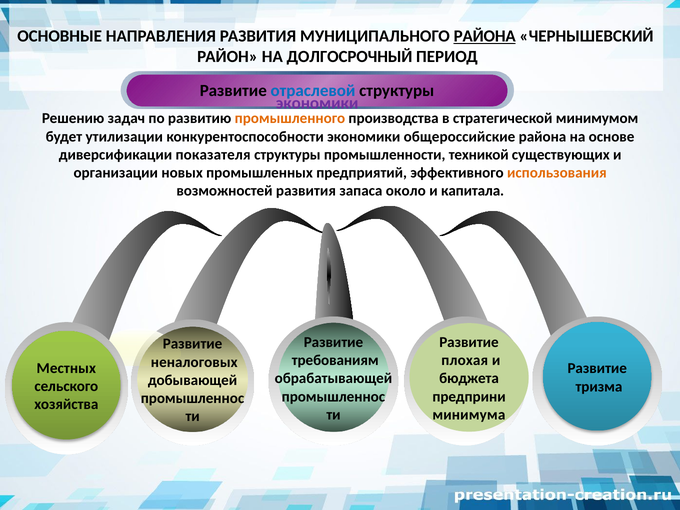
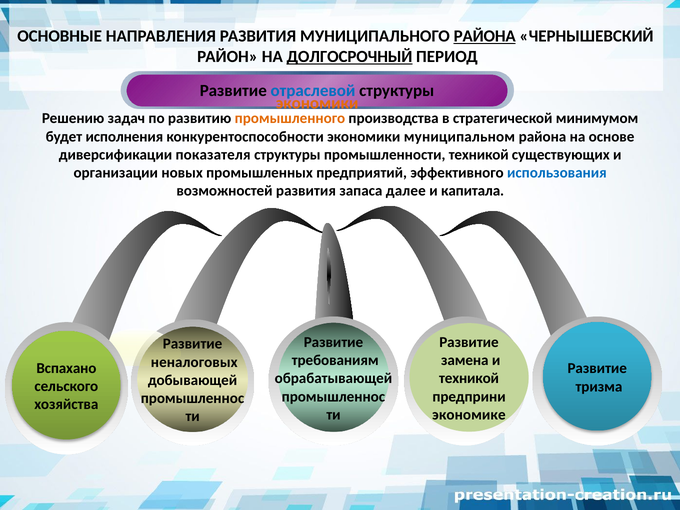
ДОЛГОСРОЧНЫЙ underline: none -> present (350, 57)
экономики colour: purple -> orange (317, 103)
утилизации: утилизации -> исполнения (124, 137)
общероссийские: общероссийские -> муниципальном (459, 137)
использования colour: orange -> blue (557, 173)
около: около -> далее (406, 191)
плохая: плохая -> замена (465, 360)
Местных: Местных -> Вспахано (66, 368)
бюджета: бюджета -> техникой (469, 378)
минимума: минимума -> экономике (469, 415)
